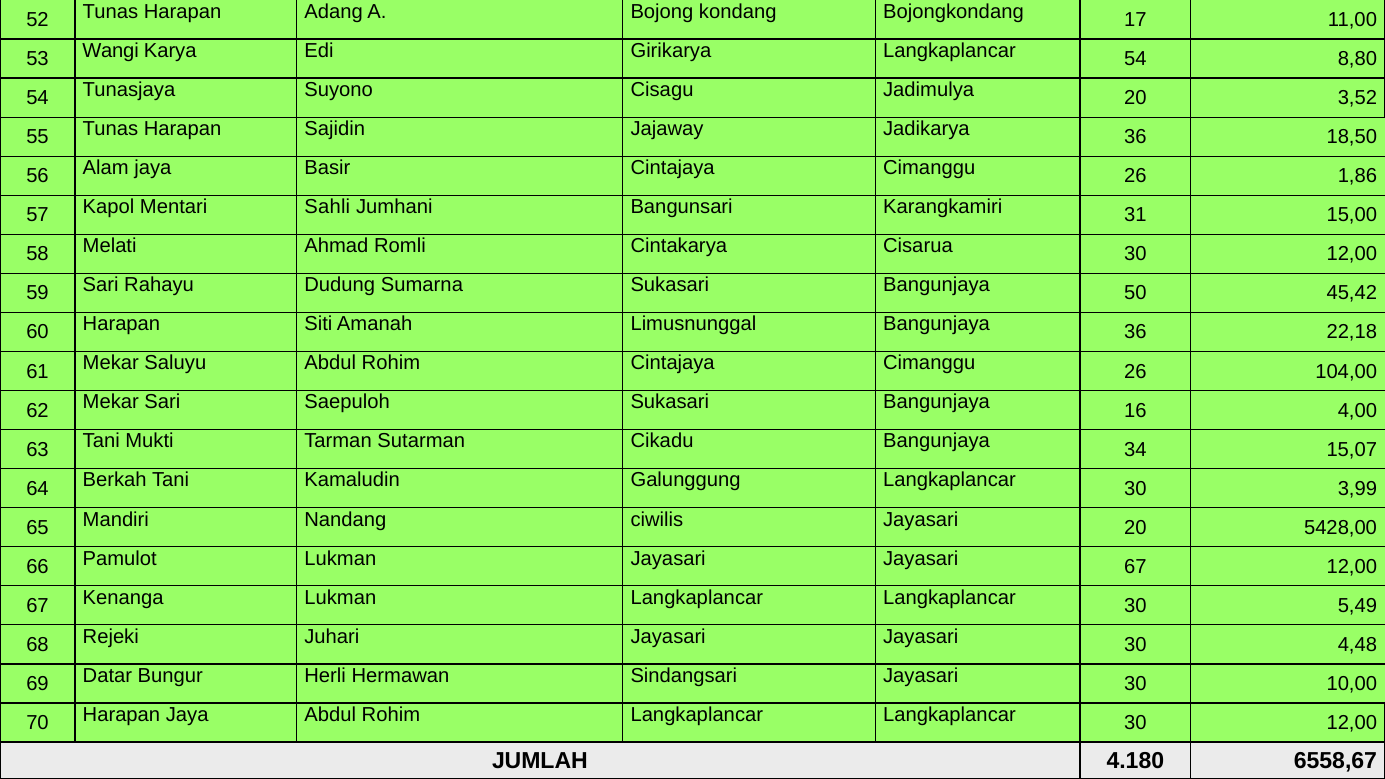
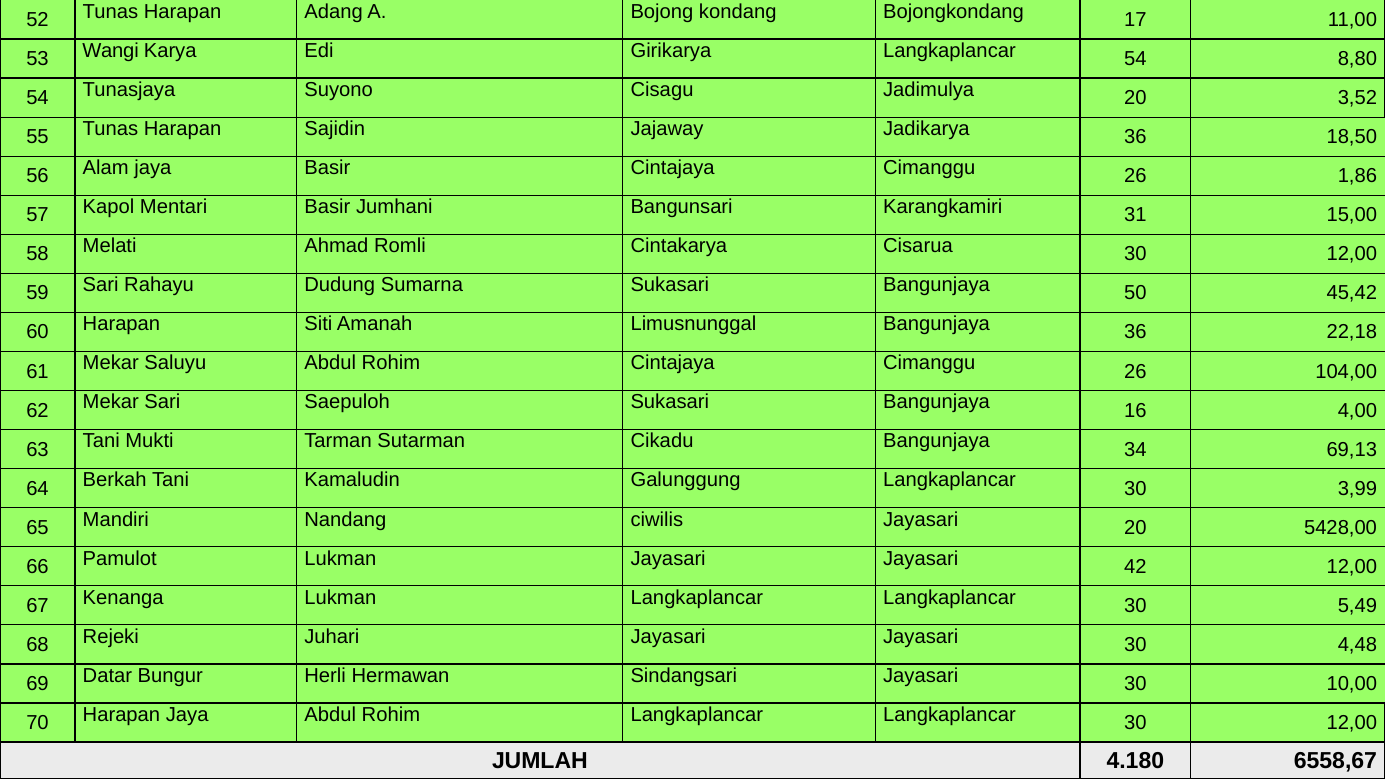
Mentari Sahli: Sahli -> Basir (327, 207)
15,07: 15,07 -> 69,13 (1352, 449)
Jayasari 67: 67 -> 42 (1135, 567)
